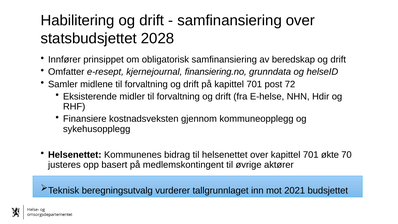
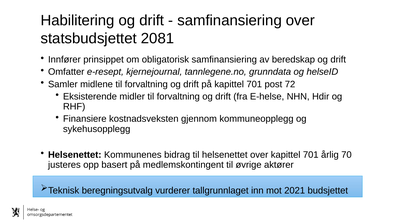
2028: 2028 -> 2081 (158, 38)
finansiering.no: finansiering.no -> tannlegene.no (216, 72)
økte: økte -> årlig (330, 155)
